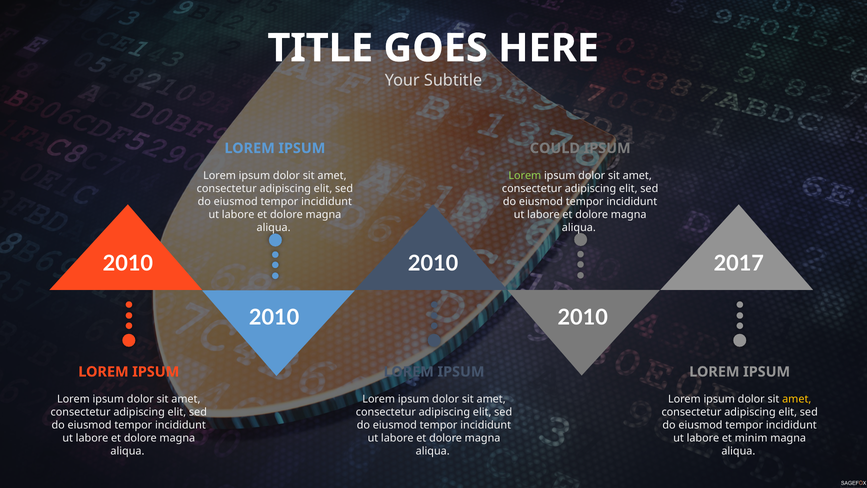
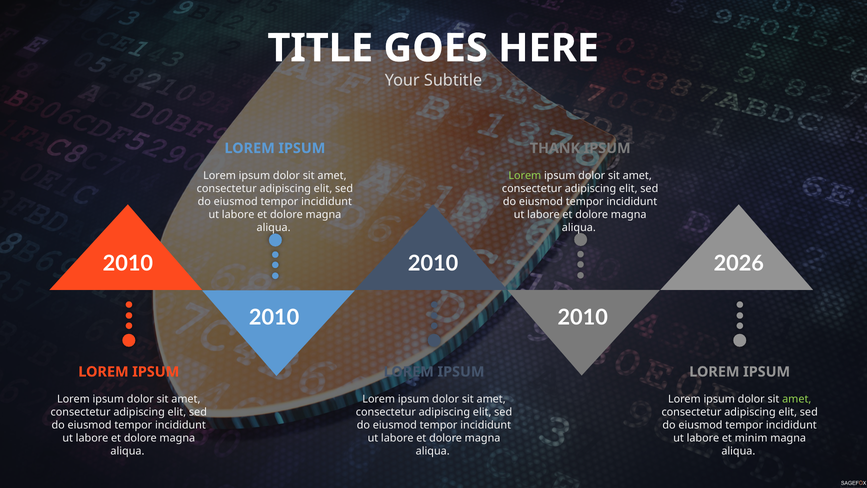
COULD: COULD -> THANK (555, 148)
2017: 2017 -> 2026 (739, 263)
amet colour: yellow -> light green (797, 399)
